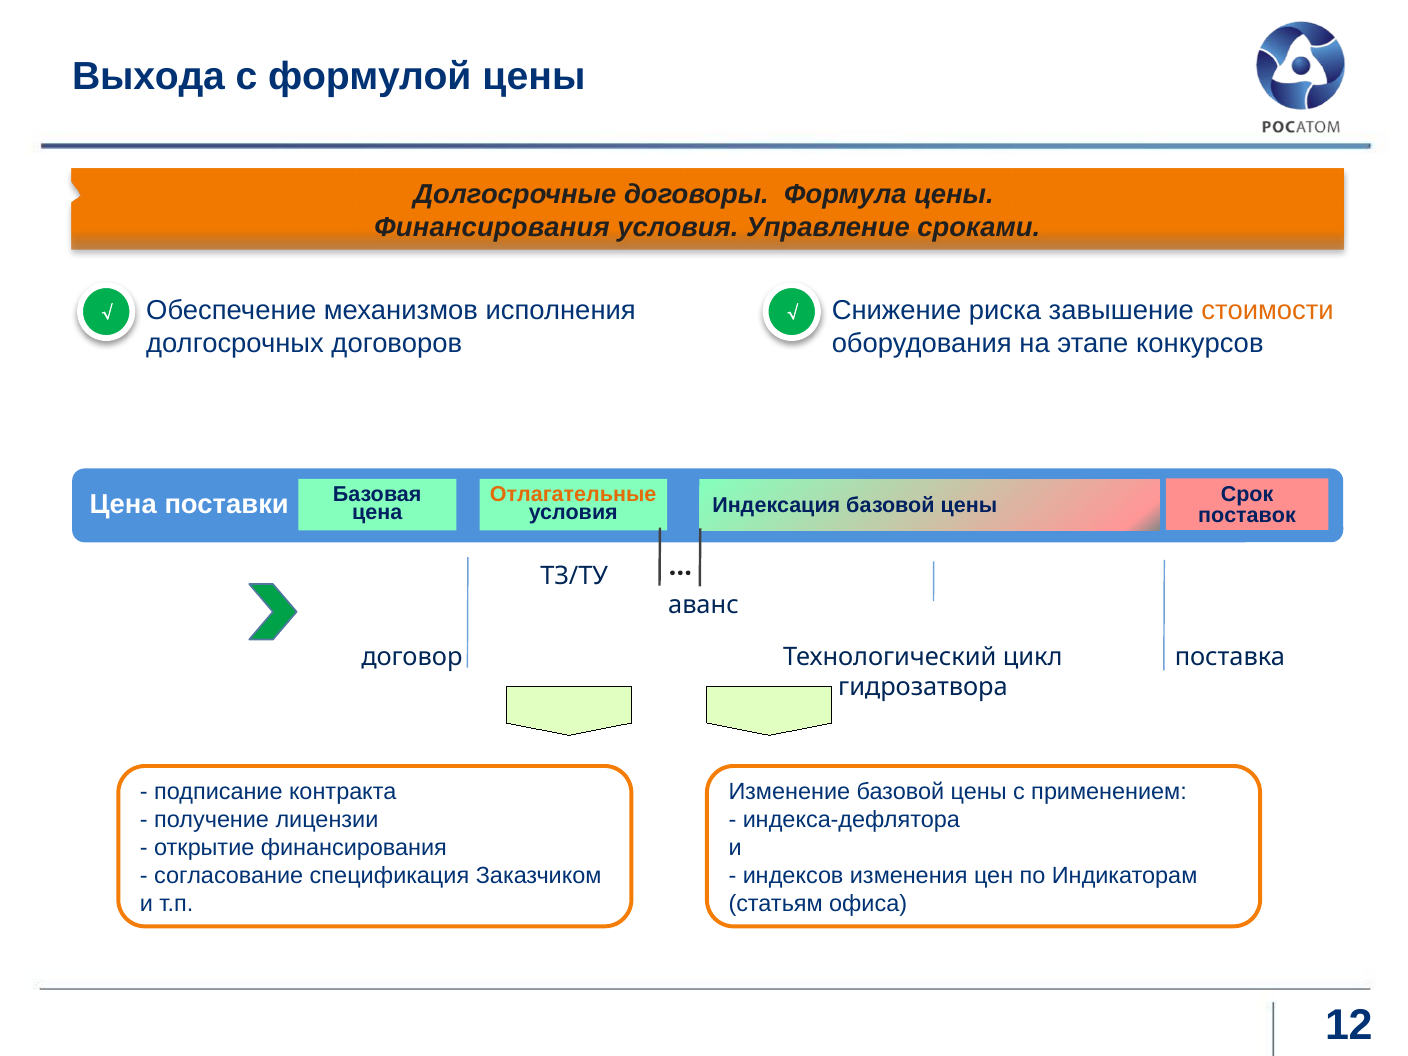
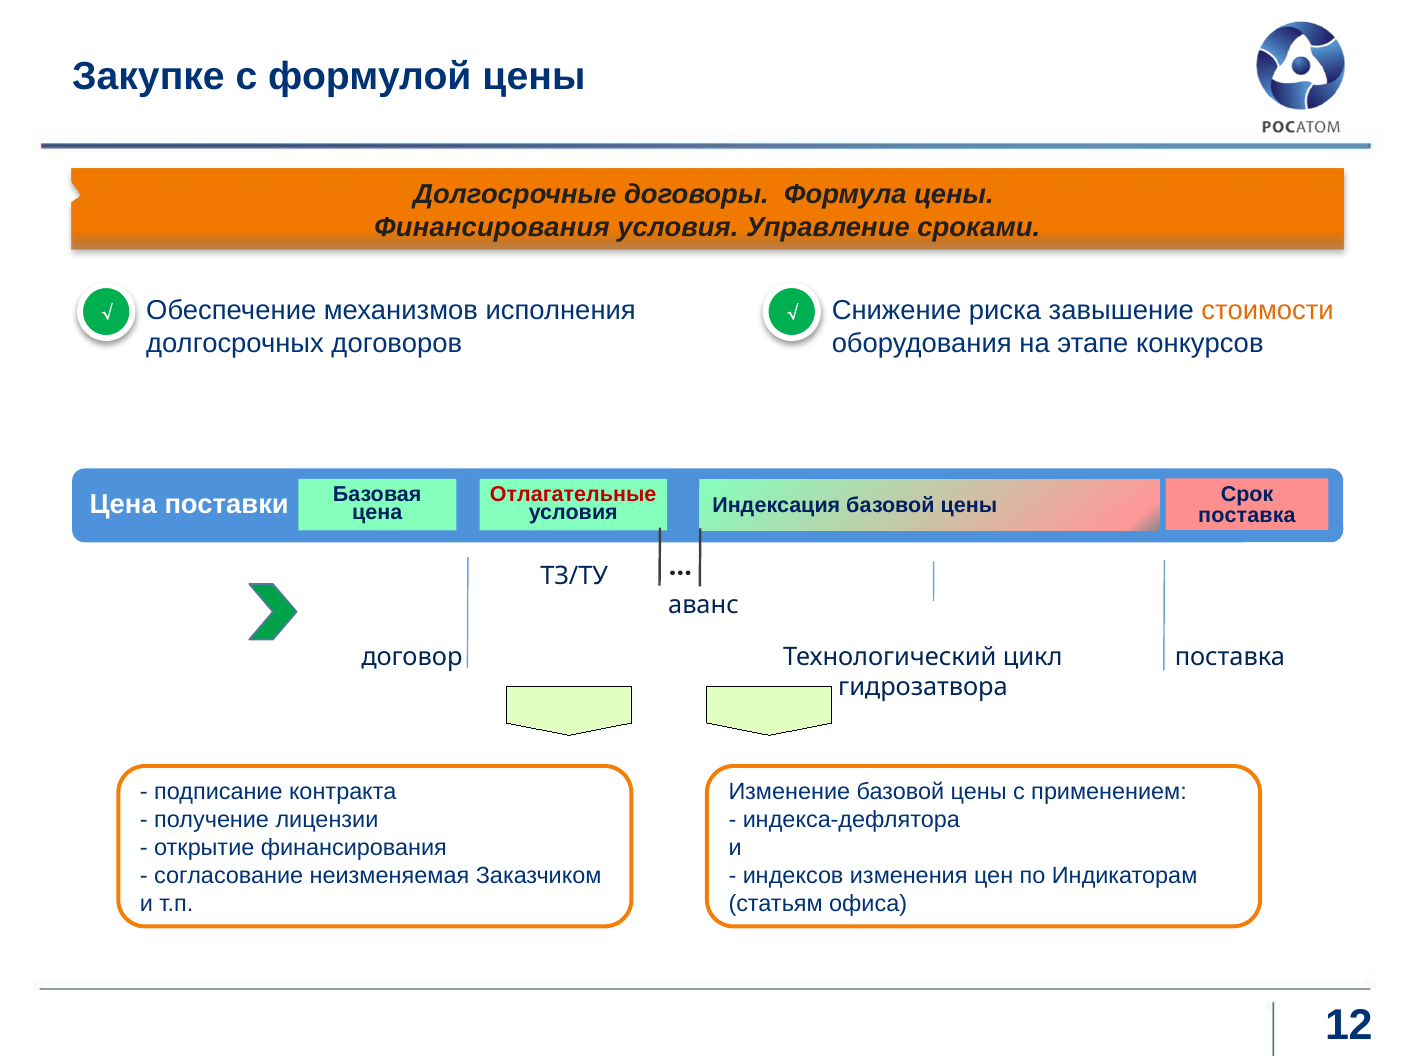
Выхода: Выхода -> Закупке (148, 77)
Отлагательные colour: orange -> red (573, 494)
поставок: поставок -> поставка (1247, 516)
спецификация: спецификация -> неизменяемая (389, 876)
